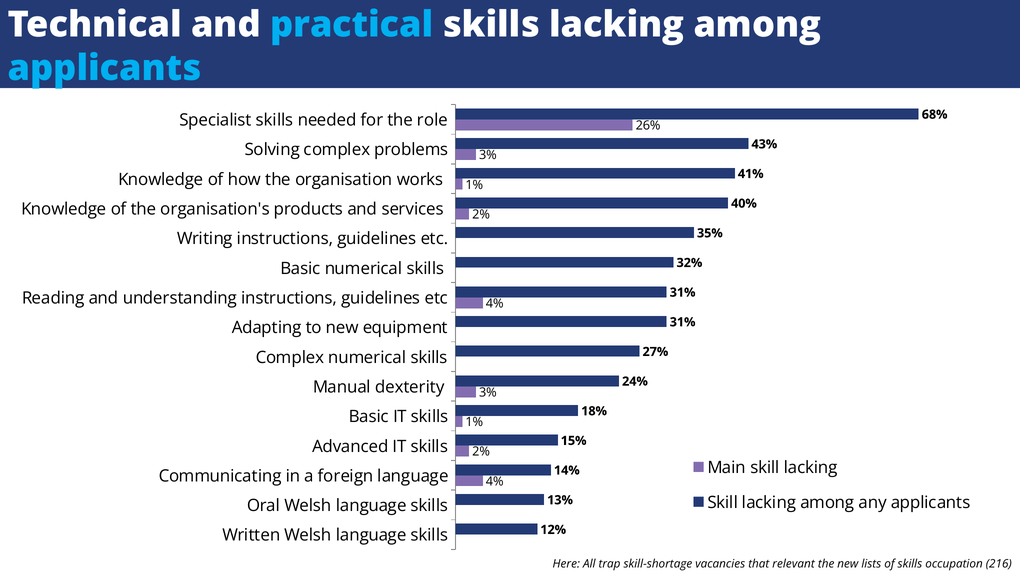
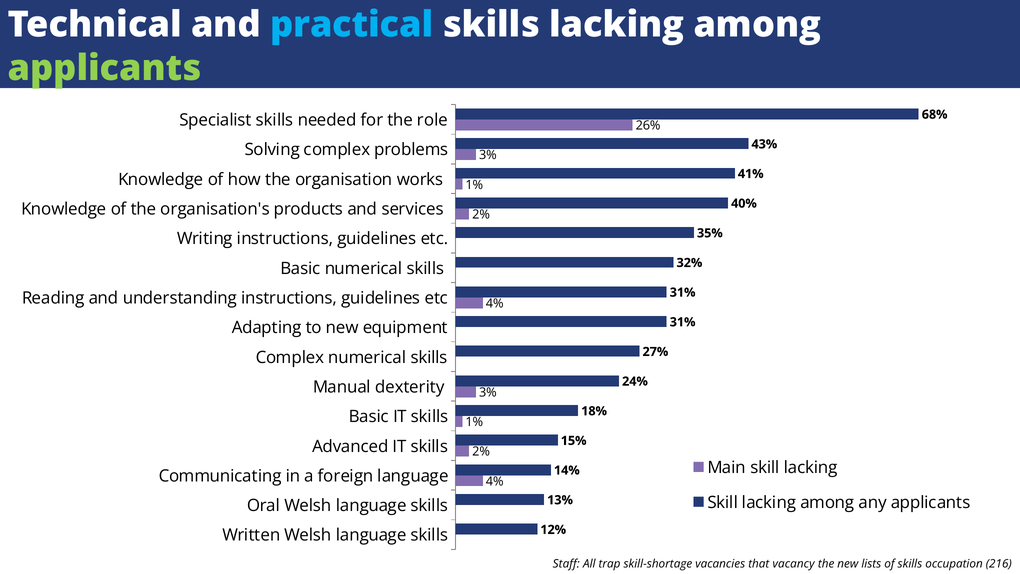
applicants colour: light blue -> light green (105, 68)
Here: Here -> Staff (566, 563)
relevant: relevant -> vacancy (794, 563)
